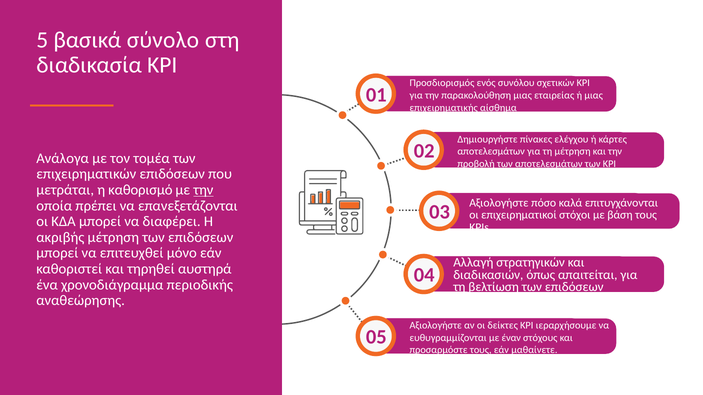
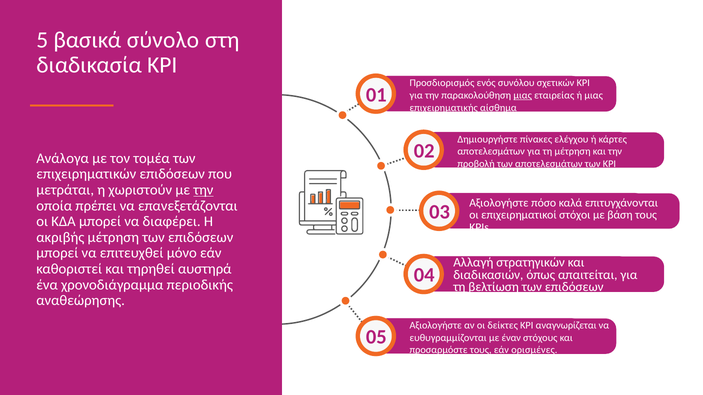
μιας underline: none -> present (523, 96)
καθορισμό: καθορισμό -> χωριστούν (140, 190)
ιεραρχήσουμε: ιεραρχήσουμε -> αναγνωρίζεται (566, 326)
μαθαίνετε: μαθαίνετε -> ορισμένες (534, 350)
